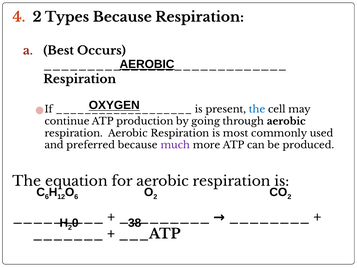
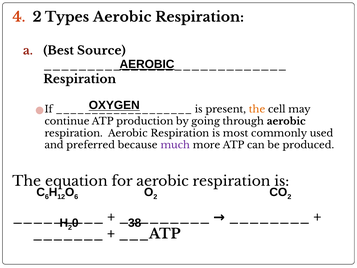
Types Because: Because -> Aerobic (122, 17)
Occurs: Occurs -> Source (101, 51)
the colour: blue -> orange (257, 109)
